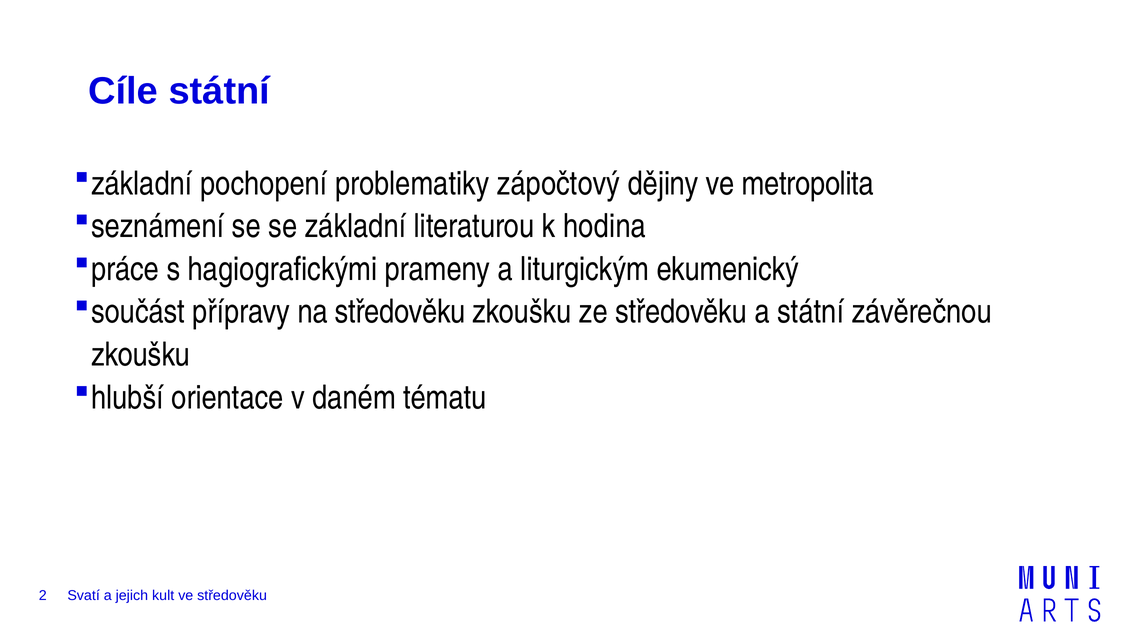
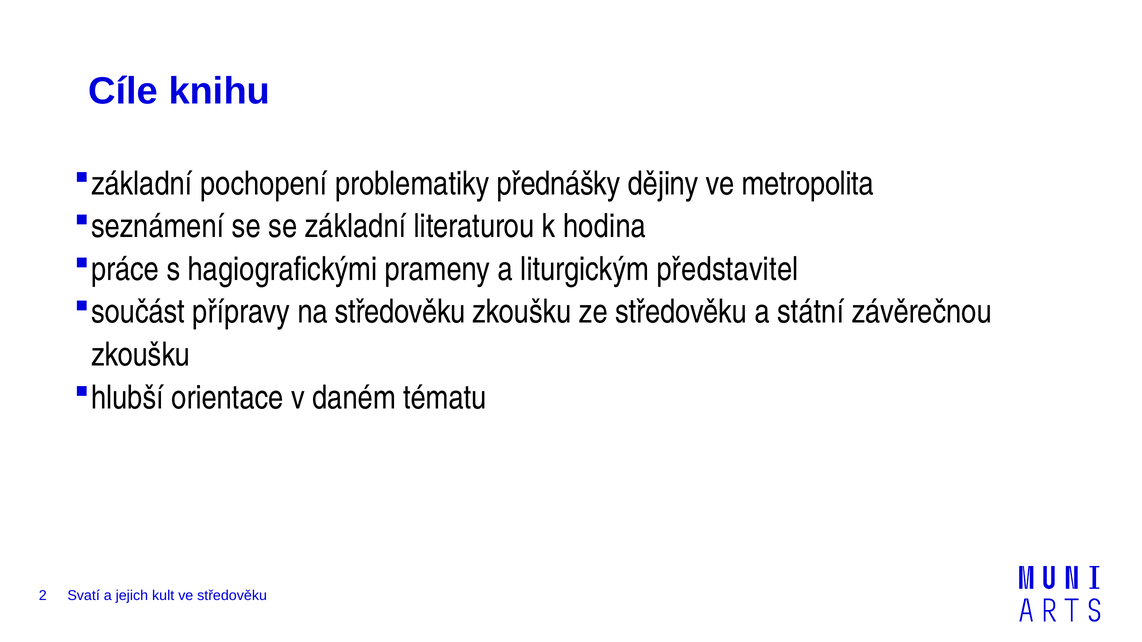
Cíle státní: státní -> knihu (219, 91)
zápočtový: zápočtový -> přednášky (559, 184)
ekumenický: ekumenický -> představitel (727, 269)
